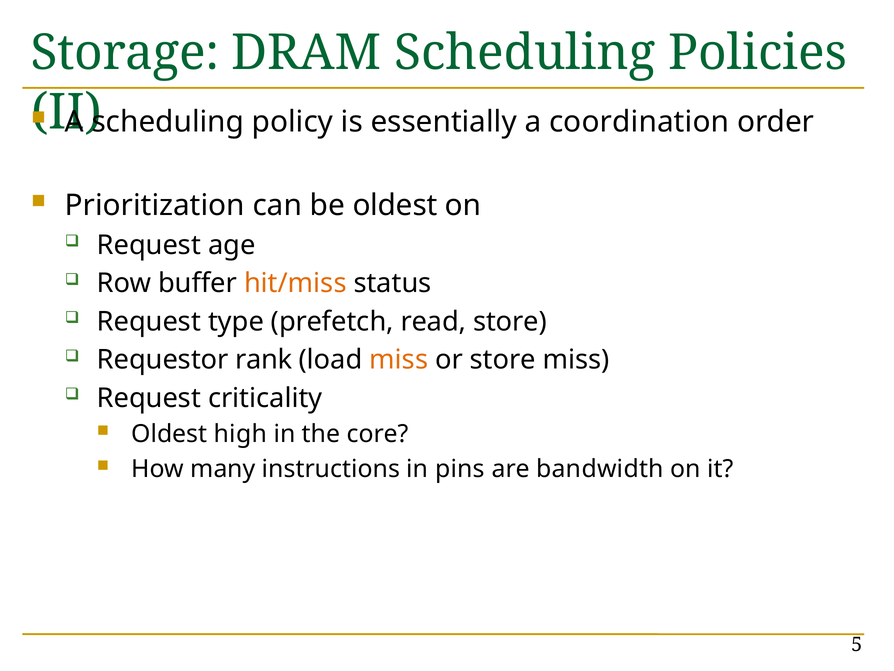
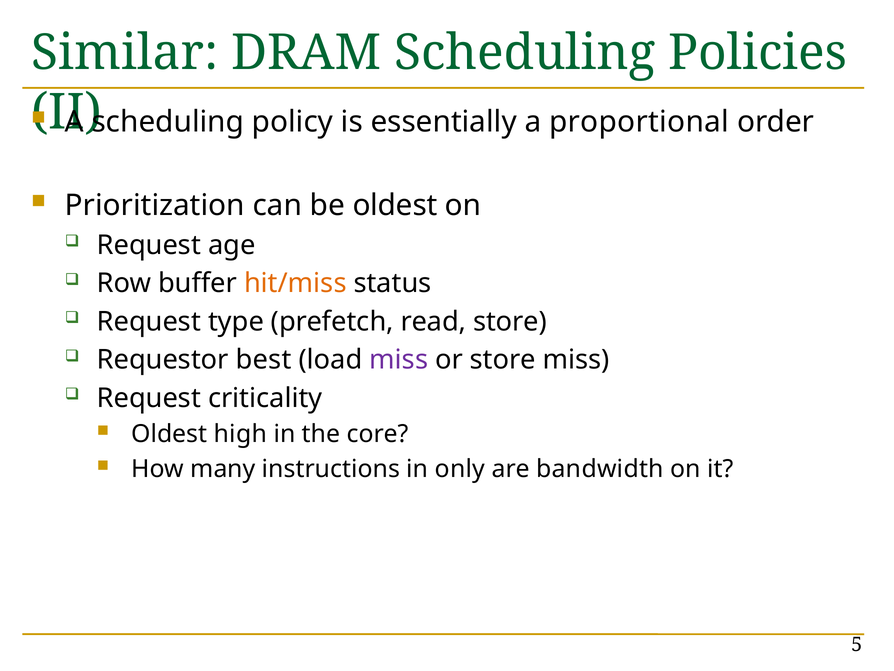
Storage: Storage -> Similar (125, 53)
coordination: coordination -> proportional (639, 122)
rank: rank -> best (264, 360)
miss colour: orange -> purple (399, 360)
pins: pins -> only (460, 469)
